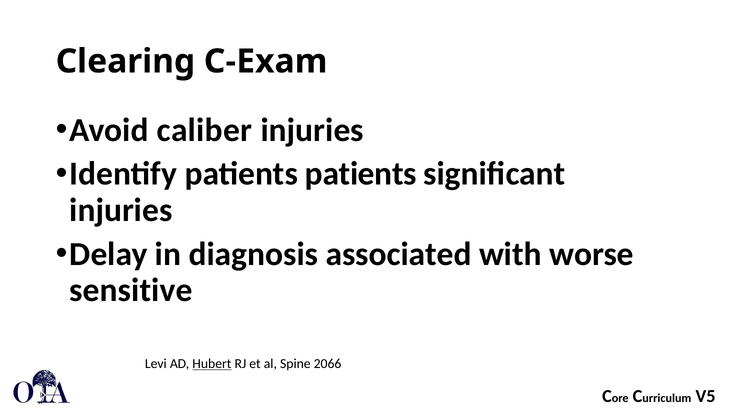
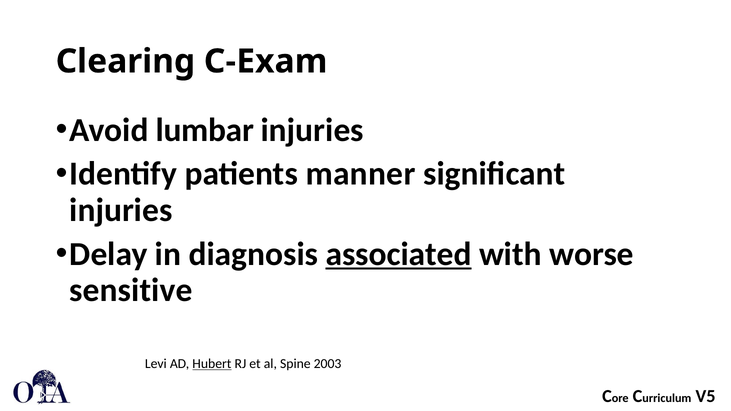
caliber: caliber -> lumbar (205, 130)
patients patients: patients -> manner (360, 174)
associated underline: none -> present (399, 254)
2066: 2066 -> 2003 (328, 364)
